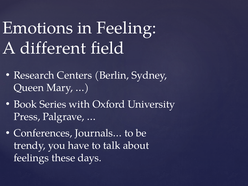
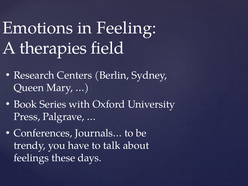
different: different -> therapies (53, 48)
